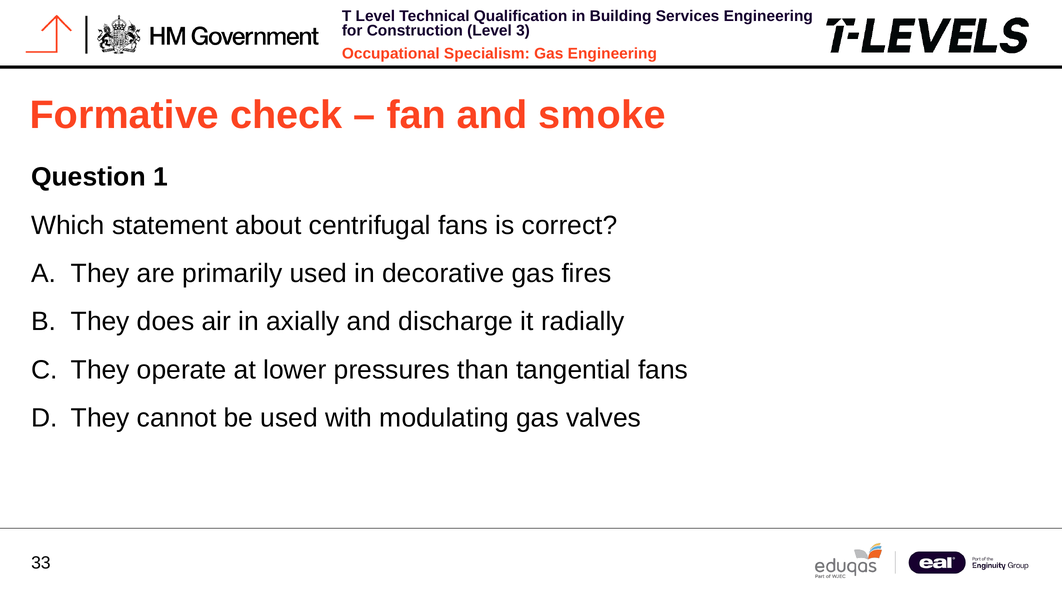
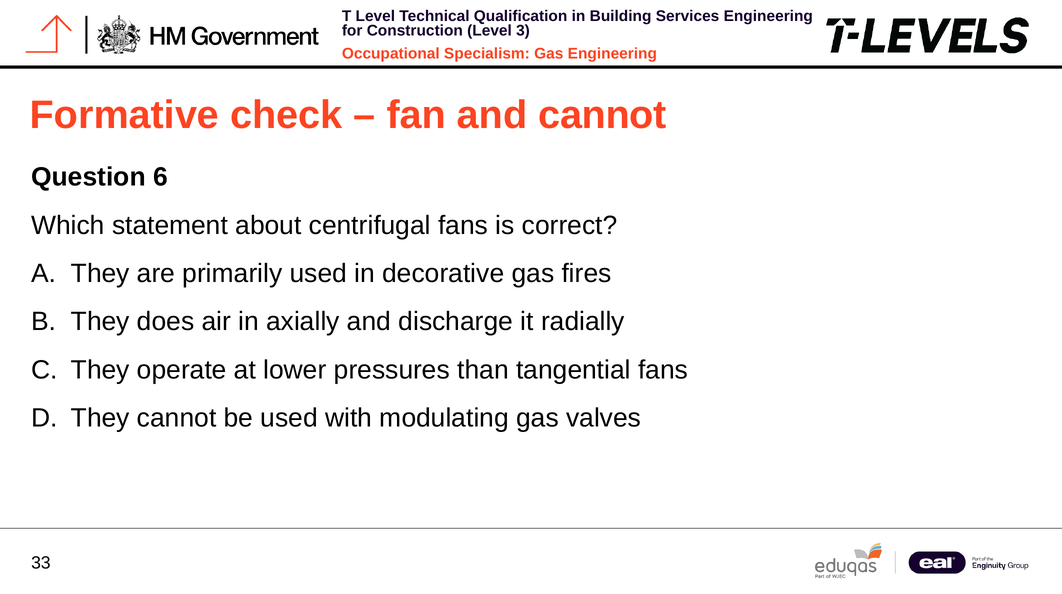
and smoke: smoke -> cannot (602, 115)
1: 1 -> 6 (160, 177)
